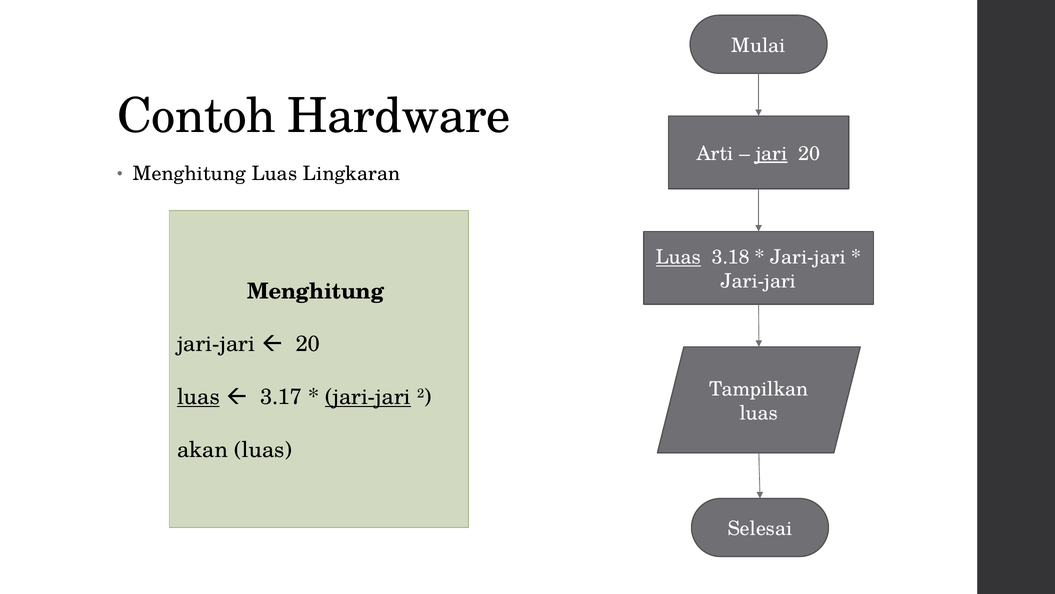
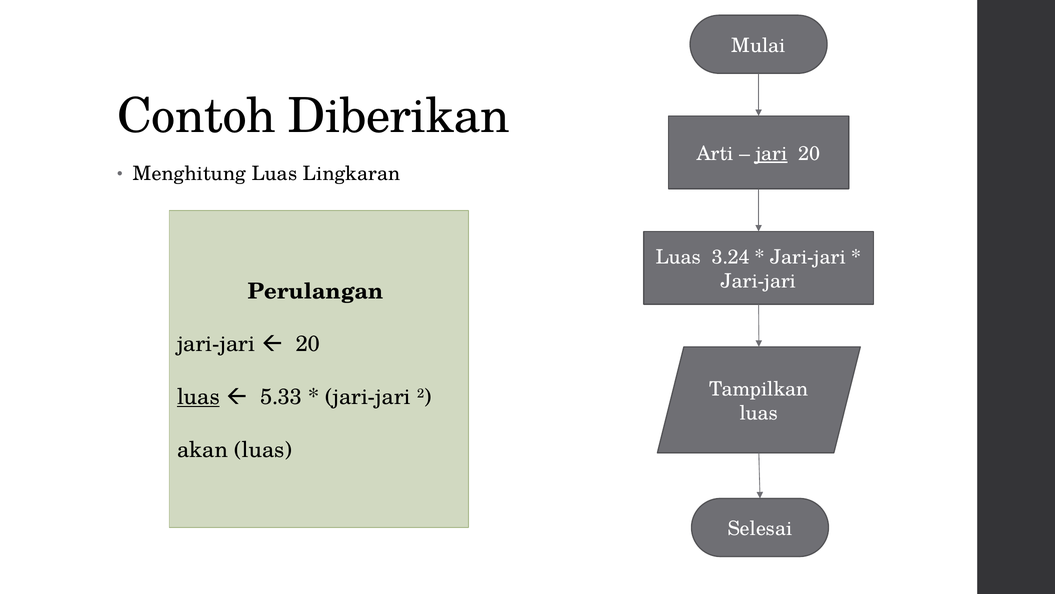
Hardware: Hardware -> Diberikan (399, 116)
Luas underline: present -> none (678, 257)
3.18: 3.18 -> 3.24 (731, 257)
Menghitung: Menghitung -> Perulangan (316, 291)
3.17: 3.17 -> 5.33 (281, 397)
jari-jari underline: present -> none (368, 397)
